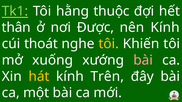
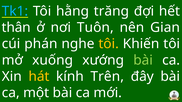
Tk1 colour: light green -> light blue (15, 11)
thuộc: thuộc -> trăng (111, 11)
Được: Được -> Tuôn (95, 28)
nên Kính: Kính -> Gian (165, 28)
thoát: thoát -> phán (41, 44)
bài colour: pink -> light green (143, 60)
